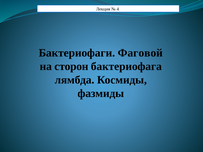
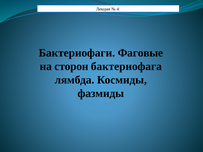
Фаговой: Фаговой -> Фаговые (140, 53)
